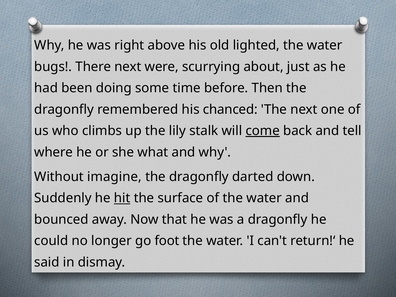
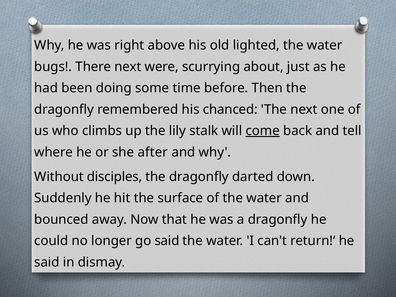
what: what -> after (153, 152)
imagine: imagine -> disciples (115, 177)
hit underline: present -> none (122, 198)
go foot: foot -> said (167, 241)
